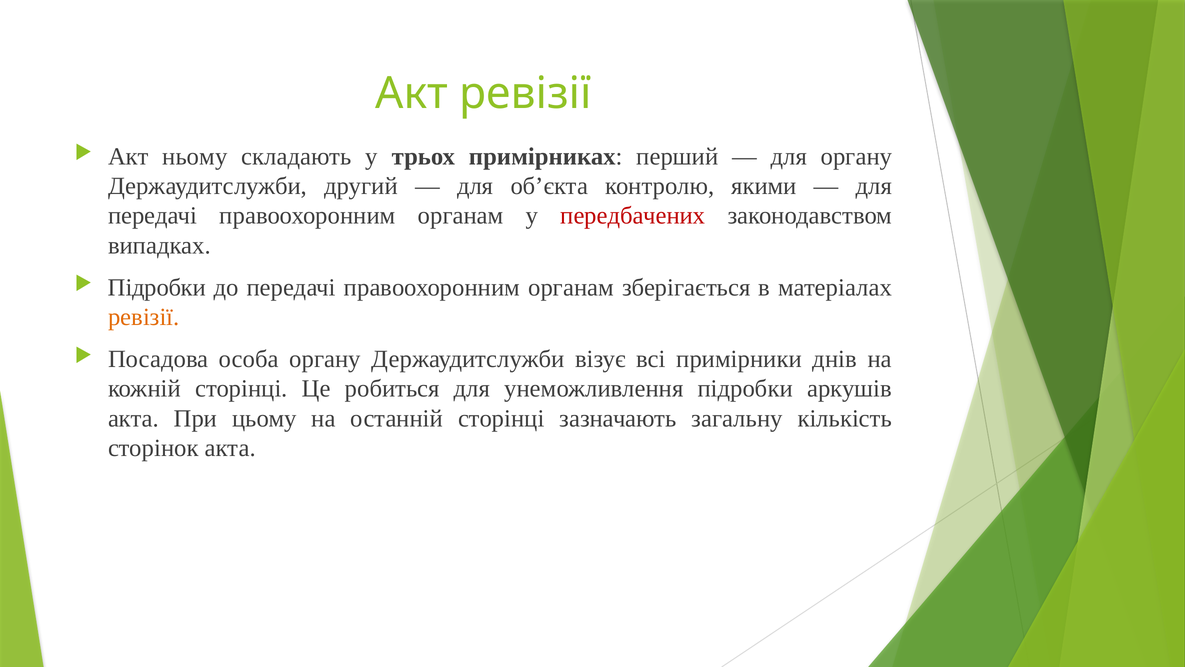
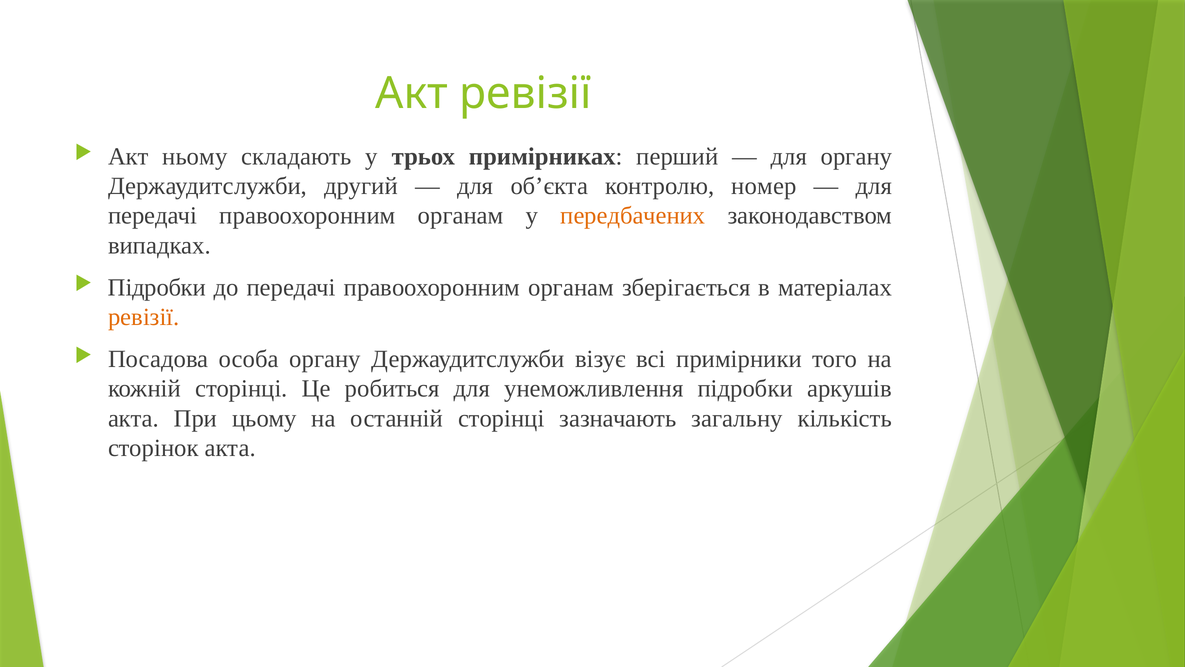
якими: якими -> номер (764, 186)
передбачених colour: red -> orange (633, 216)
днів: днів -> того (835, 359)
